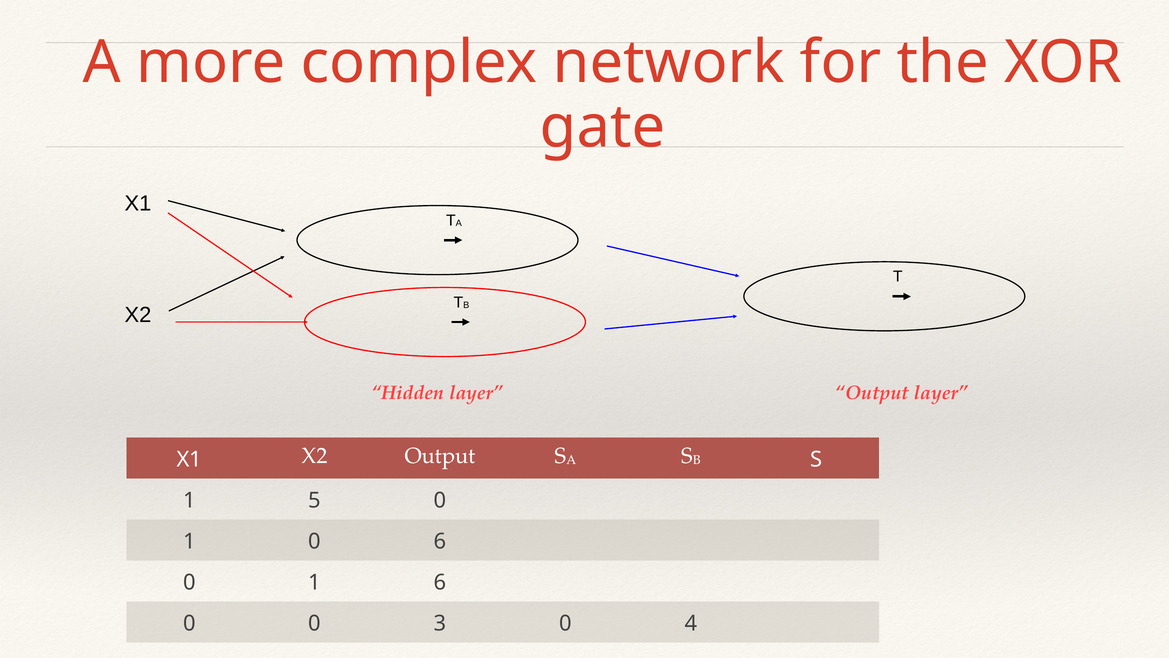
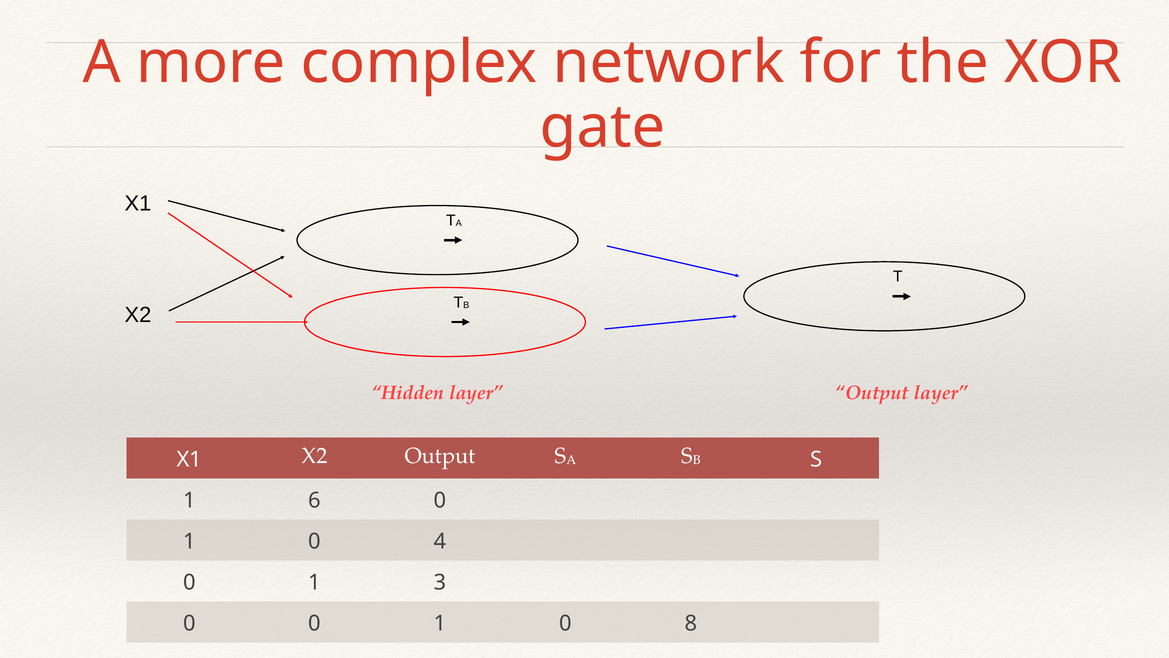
5: 5 -> 6 (315, 500)
0 6: 6 -> 4 (440, 541)
1 6: 6 -> 3 (440, 582)
0 0 3: 3 -> 1 (440, 623)
4: 4 -> 8 (691, 623)
